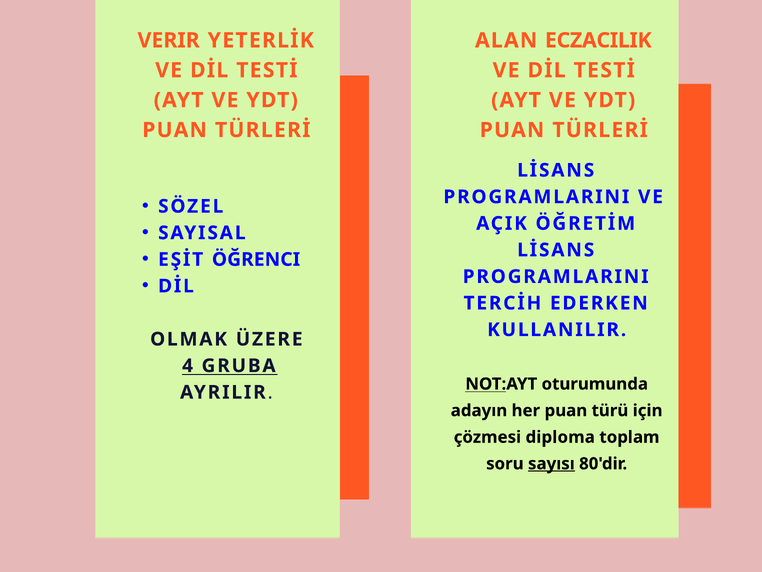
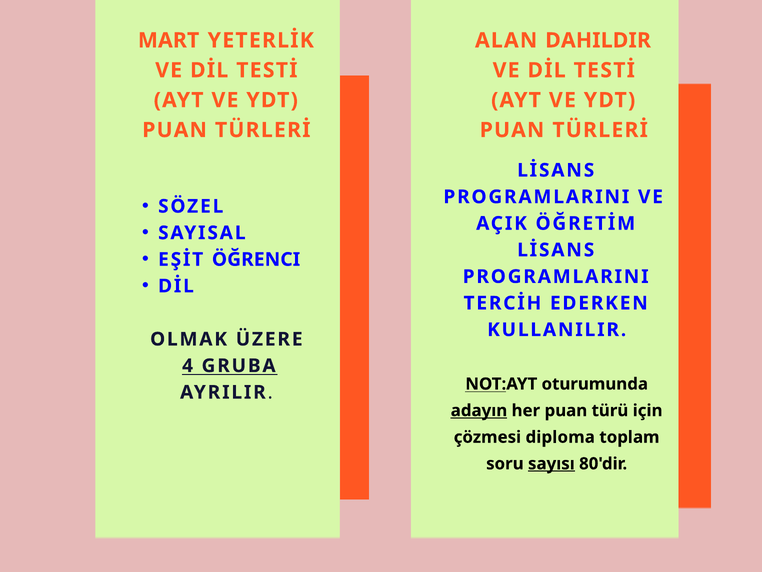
VERIR: VERIR -> MART (169, 40)
ECZACILIK: ECZACILIK -> DAHILDIR (598, 40)
adayın underline: none -> present (479, 410)
